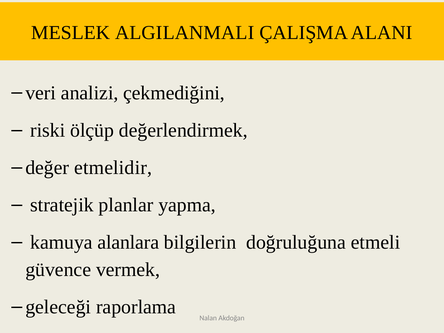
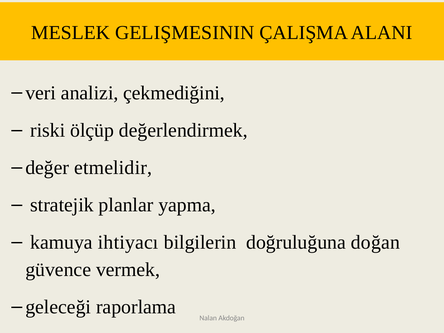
ALGILANMALI: ALGILANMALI -> GELIŞMESININ (185, 33)
alanlara: alanlara -> ihtiyacı (128, 242)
etmeli: etmeli -> doğan (375, 242)
